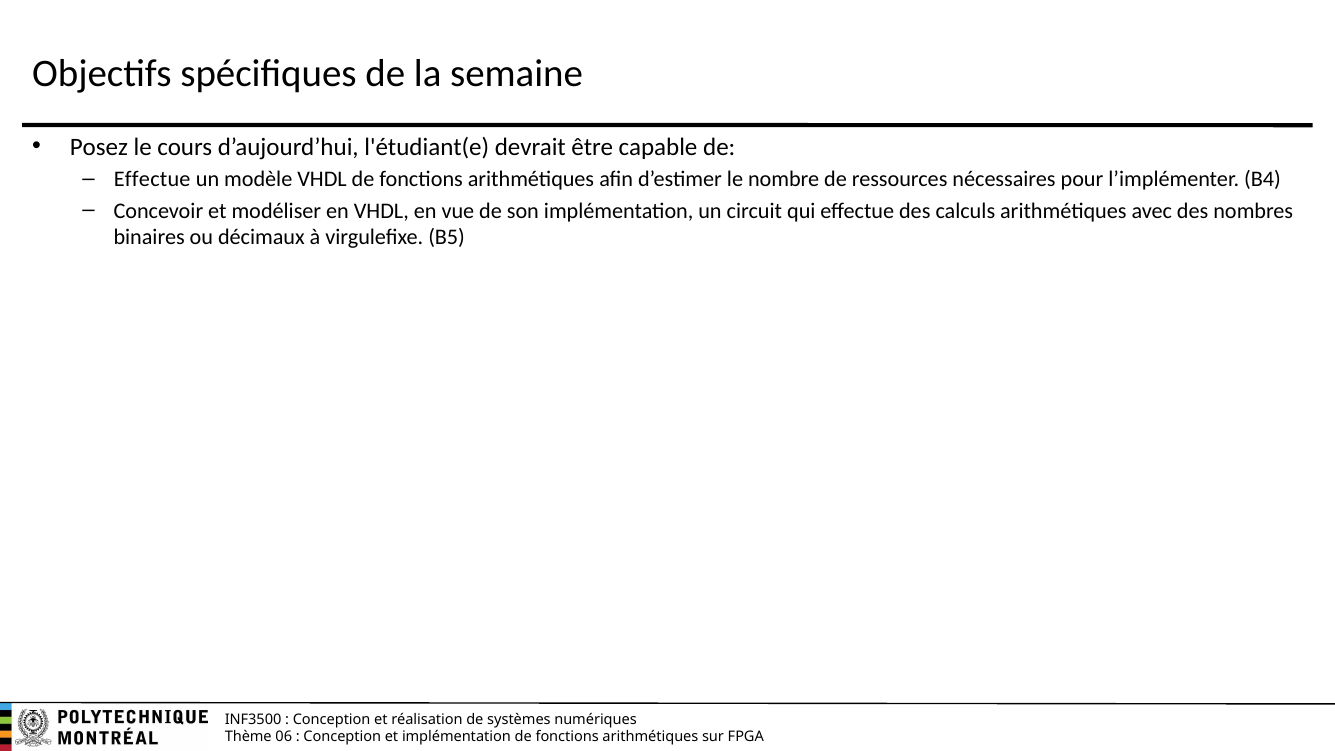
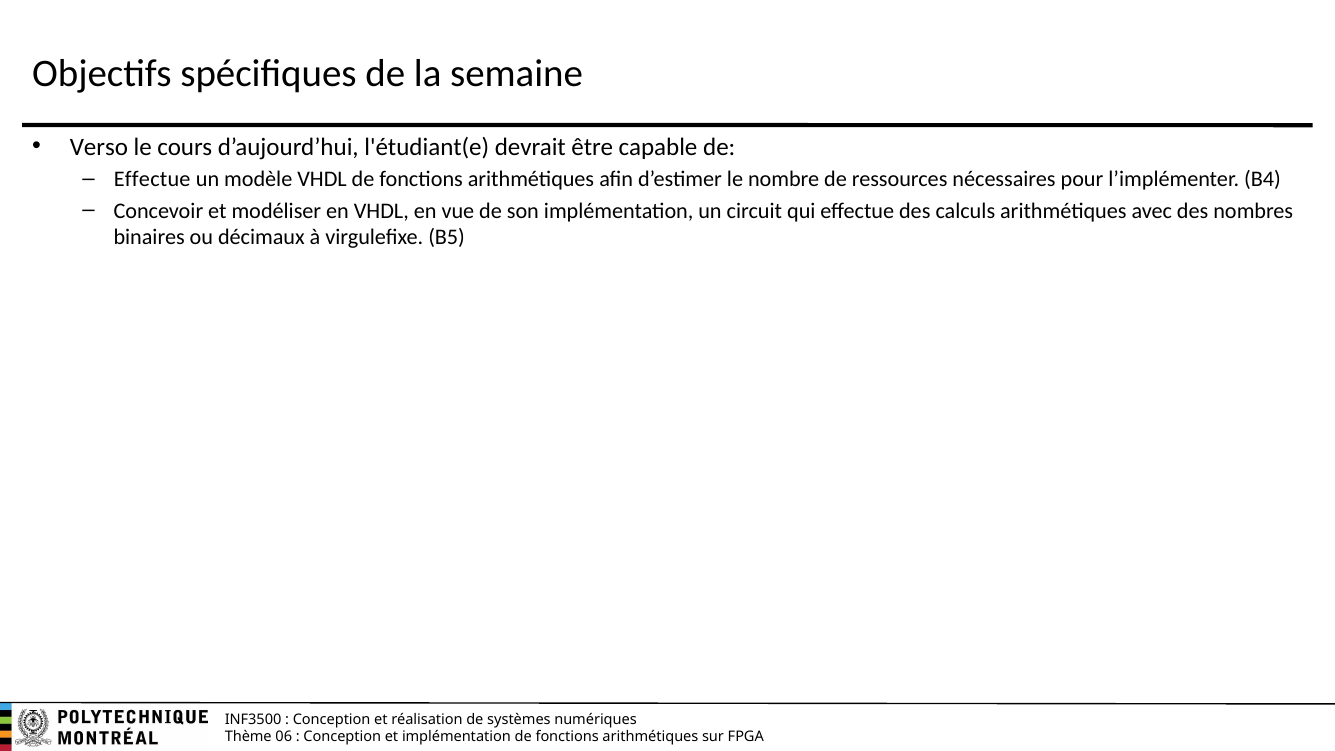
Posez: Posez -> Verso (99, 147)
